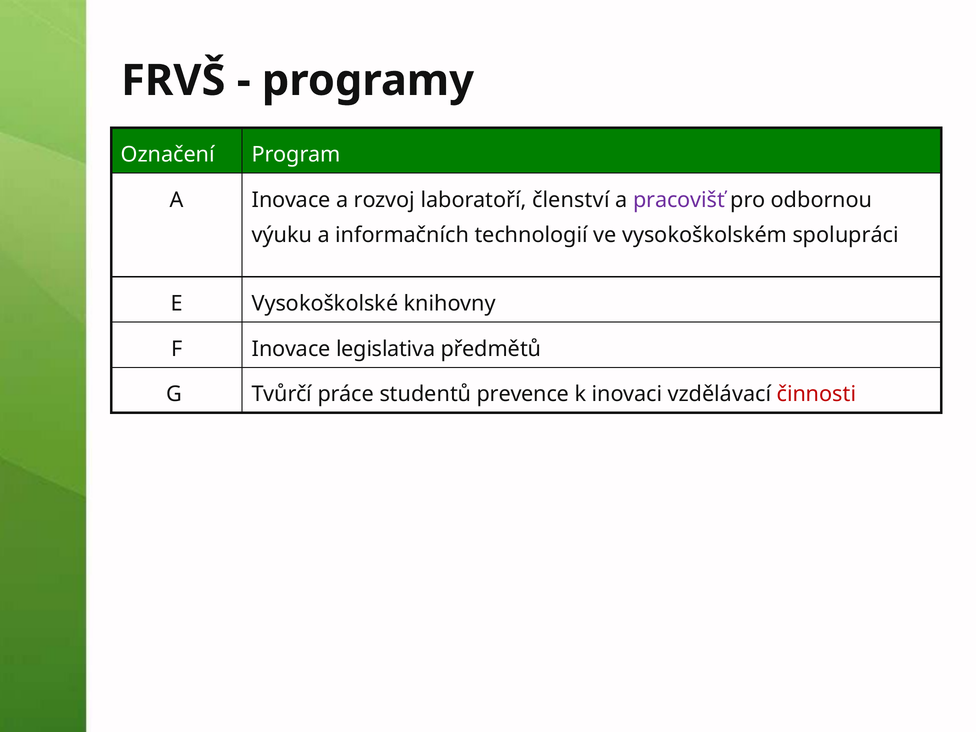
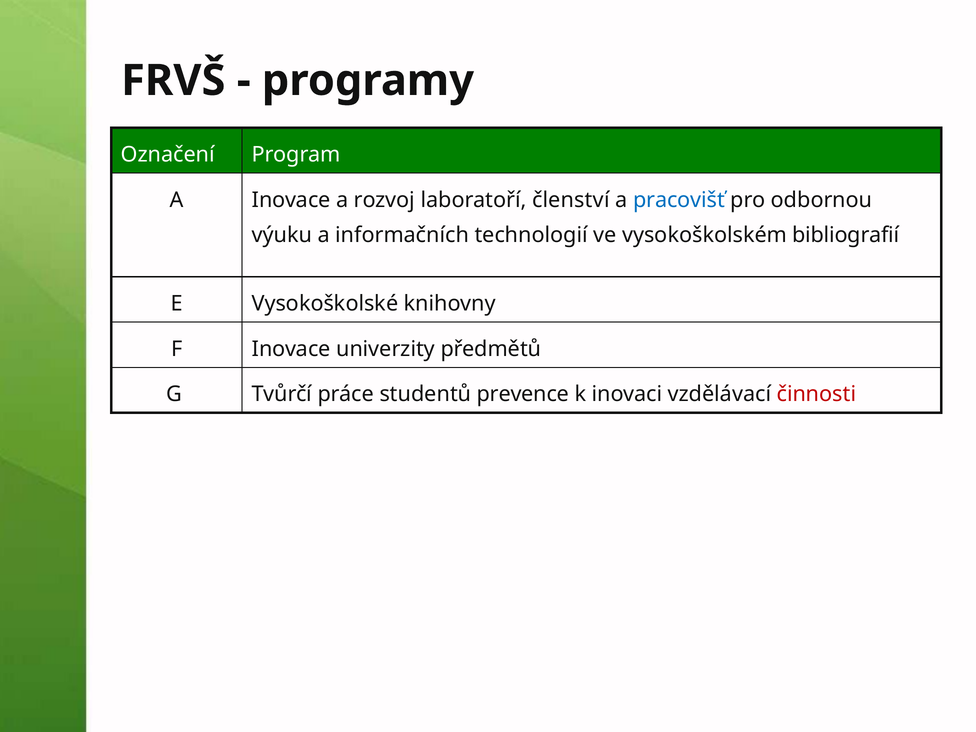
pracovišť colour: purple -> blue (679, 200)
spolupráci: spolupráci -> bibliografií (846, 235)
legislativa: legislativa -> univerzity (386, 349)
